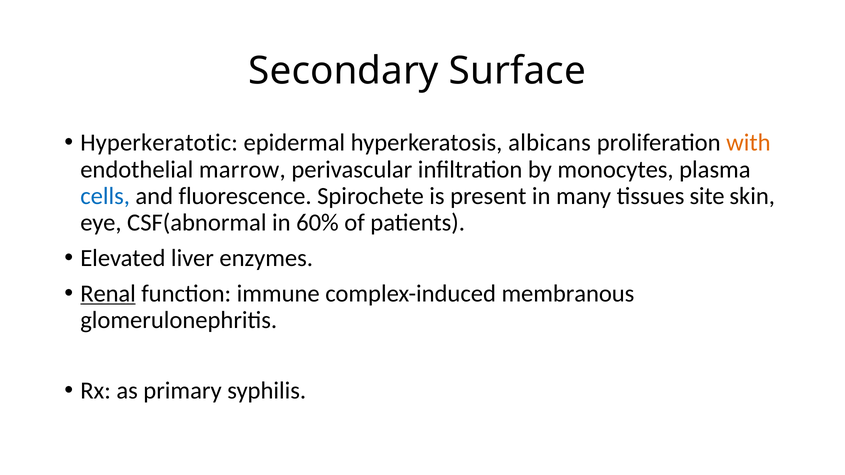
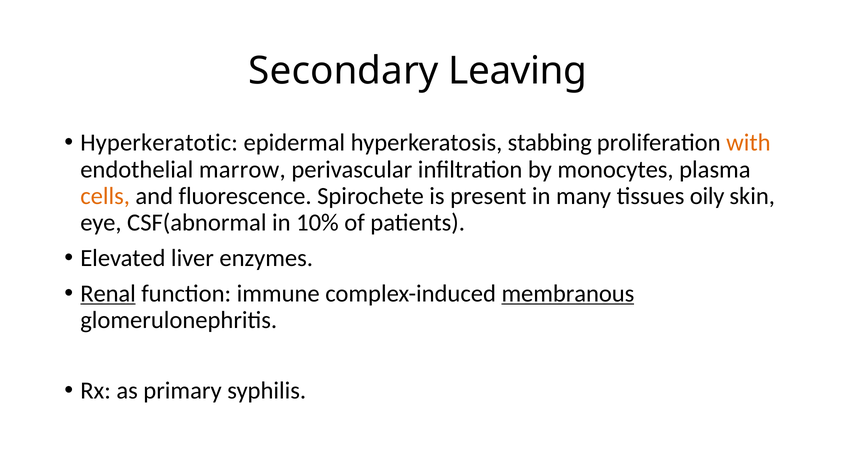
Surface: Surface -> Leaving (518, 71)
albicans: albicans -> stabbing (550, 143)
cells colour: blue -> orange (105, 196)
site: site -> oily (707, 196)
60%: 60% -> 10% (317, 223)
membranous underline: none -> present (568, 294)
